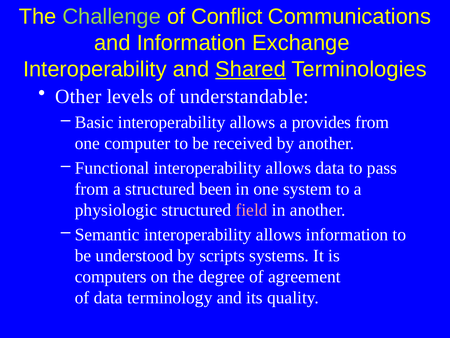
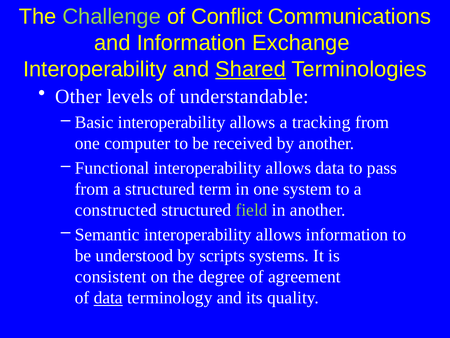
provides: provides -> tracking (321, 122)
been: been -> term (215, 189)
physiologic: physiologic -> constructed (116, 210)
field colour: pink -> light green (252, 210)
computers: computers -> consistent (111, 276)
data underline: none -> present (108, 297)
